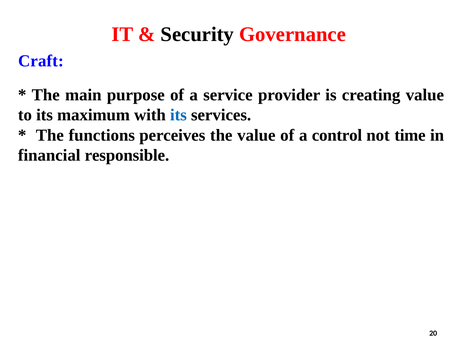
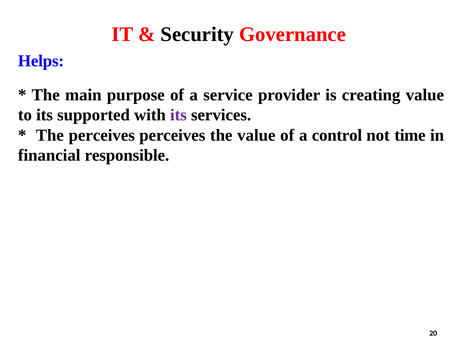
Craft: Craft -> Helps (41, 61)
maximum: maximum -> supported (94, 115)
its colour: blue -> purple (178, 115)
The functions: functions -> perceives (102, 135)
